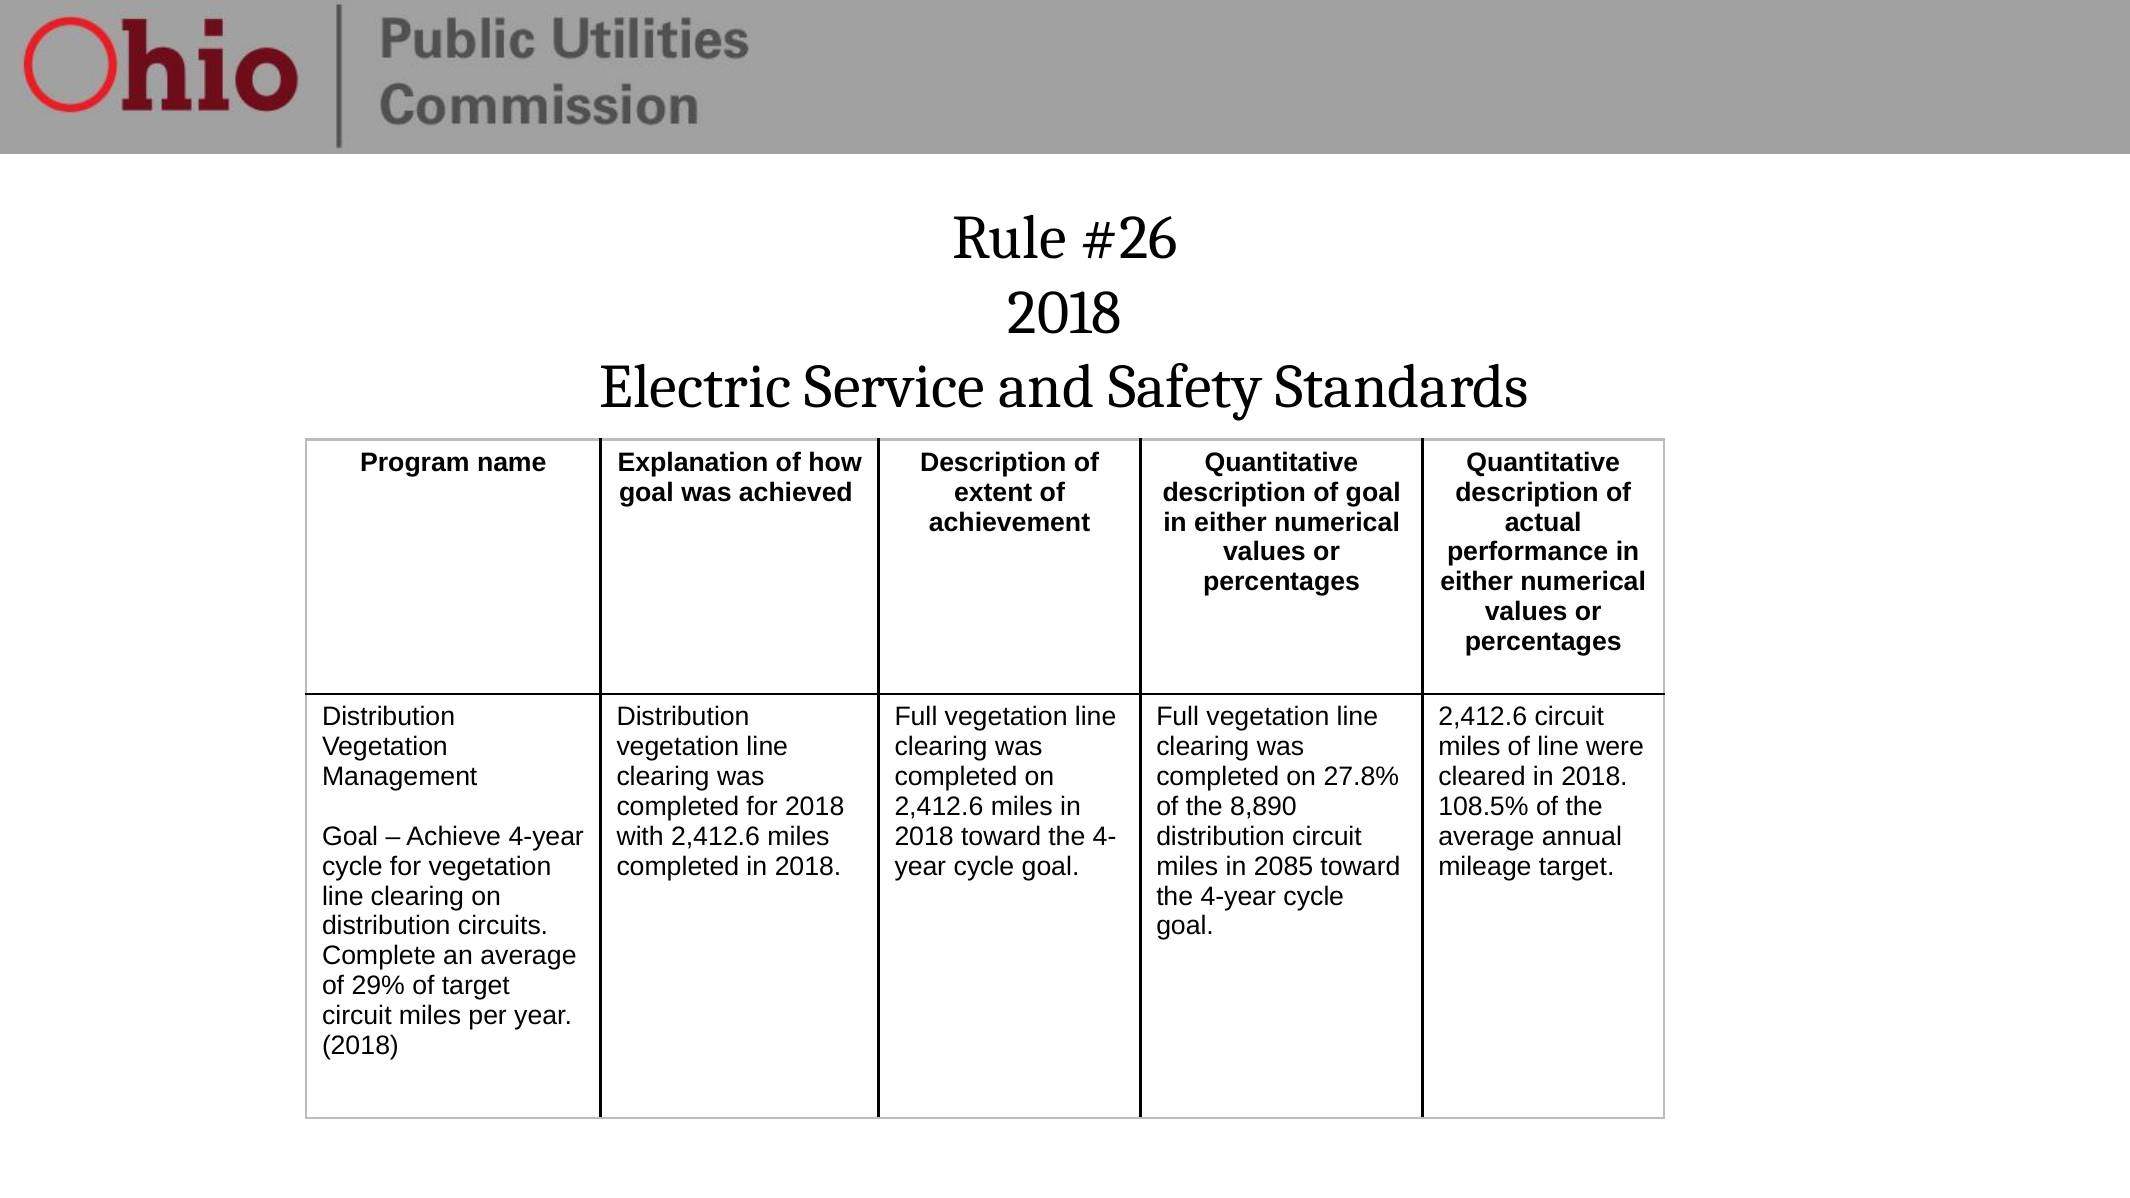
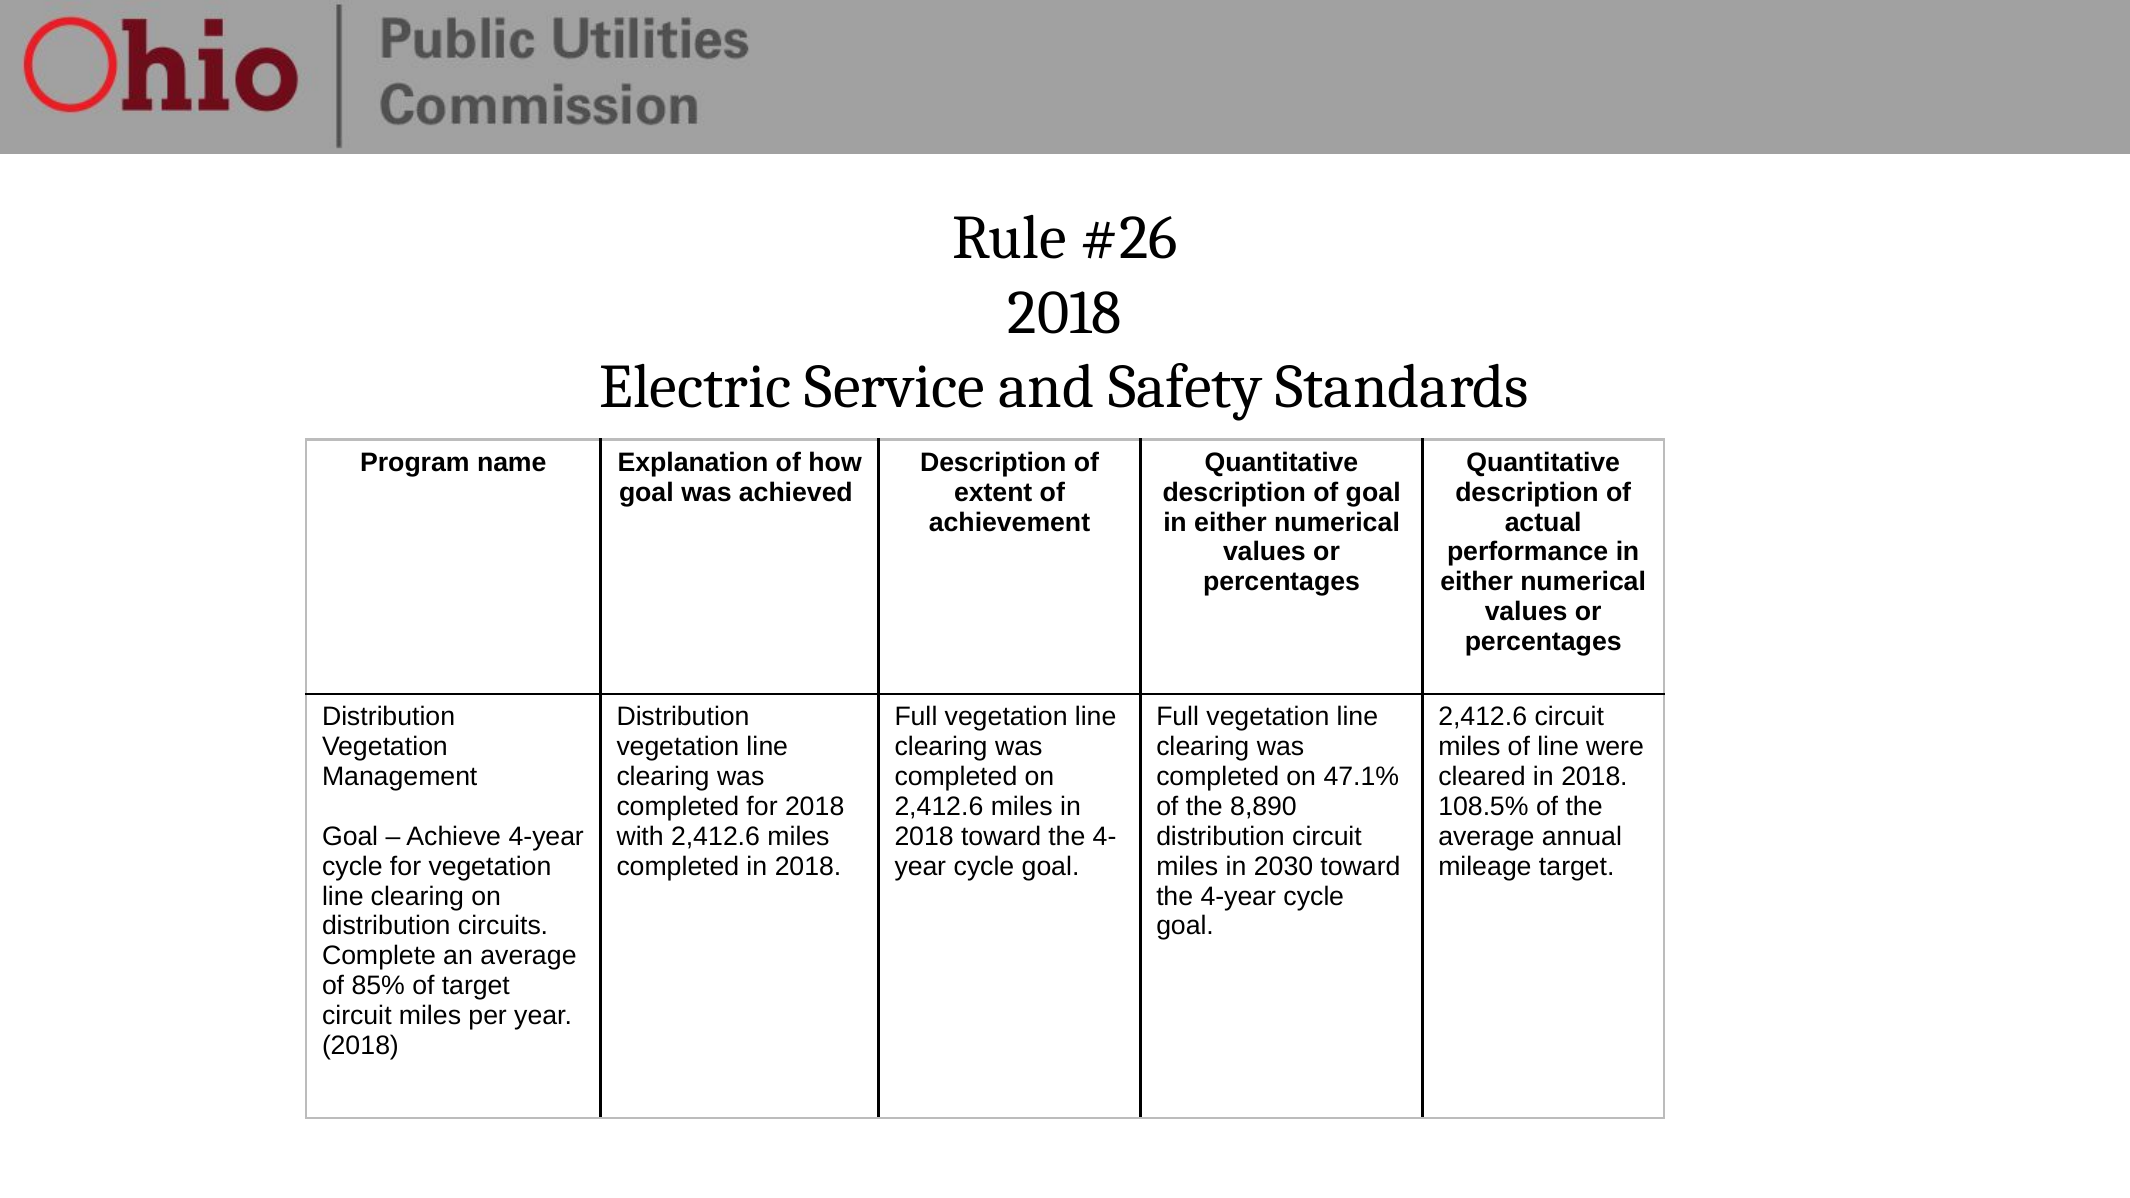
27.8%: 27.8% -> 47.1% (1361, 777)
2085: 2085 -> 2030 (1284, 867)
29%: 29% -> 85% (378, 986)
